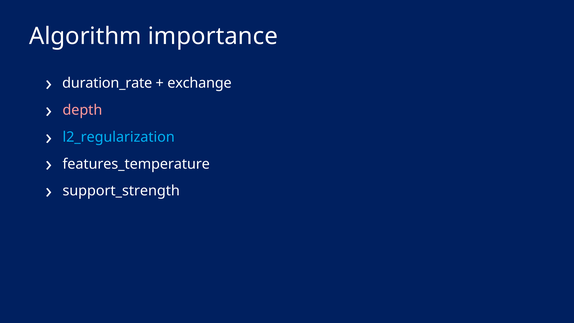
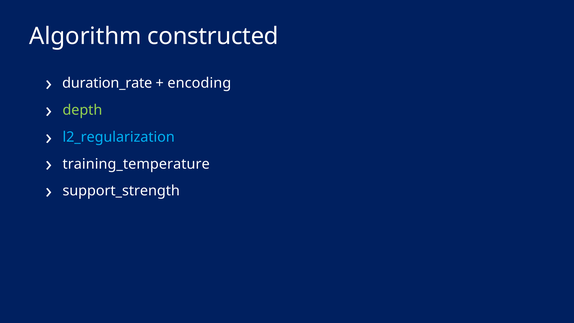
importance: importance -> constructed (213, 36)
exchange: exchange -> encoding (199, 83)
depth colour: pink -> light green (82, 110)
features_temperature: features_temperature -> training_temperature (136, 164)
